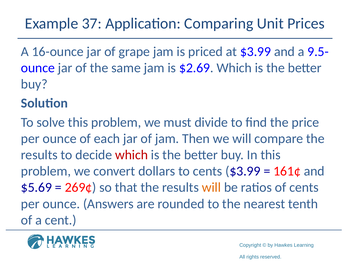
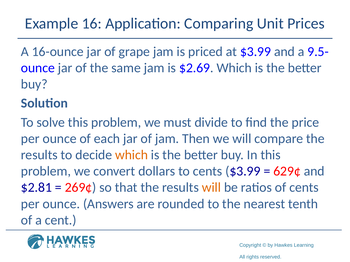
37: 37 -> 16 (92, 24)
which colour: red -> orange (132, 155)
161¢: 161¢ -> 629¢ (287, 172)
$5.69: $5.69 -> $2.81 (36, 188)
